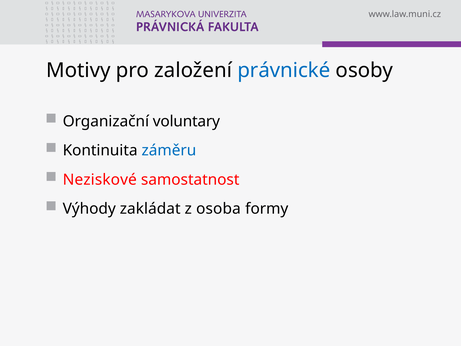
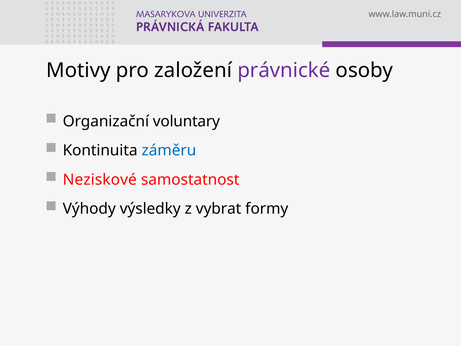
právnické colour: blue -> purple (284, 70)
zakládat: zakládat -> výsledky (150, 209)
osoba: osoba -> vybrat (219, 209)
